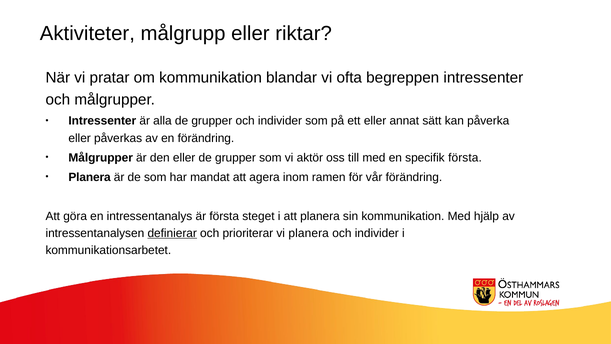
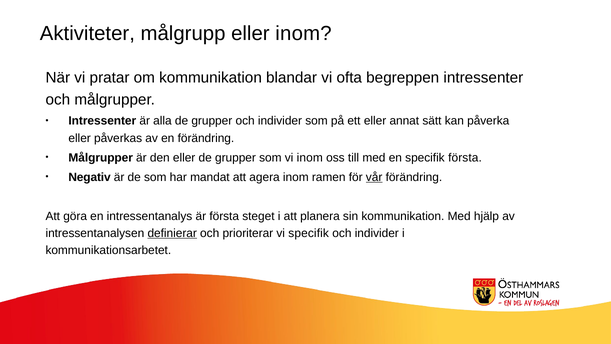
eller riktar: riktar -> inom (304, 34)
vi aktör: aktör -> inom (310, 157)
Planera: Planera -> Negativ (90, 177)
vår underline: none -> present (374, 177)
vi planera: planera -> specifik (309, 233)
